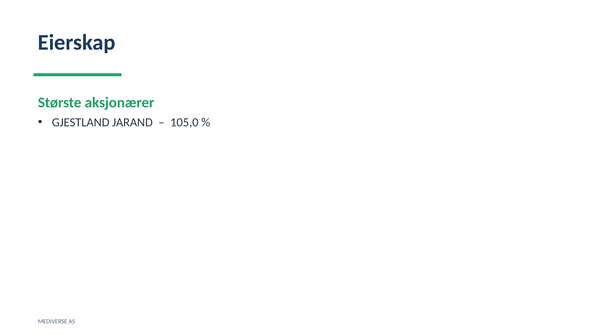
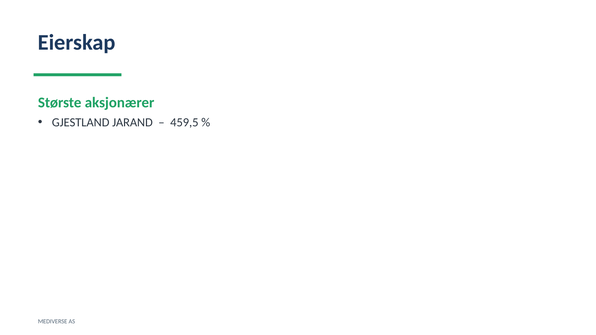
105,0: 105,0 -> 459,5 (184, 123)
